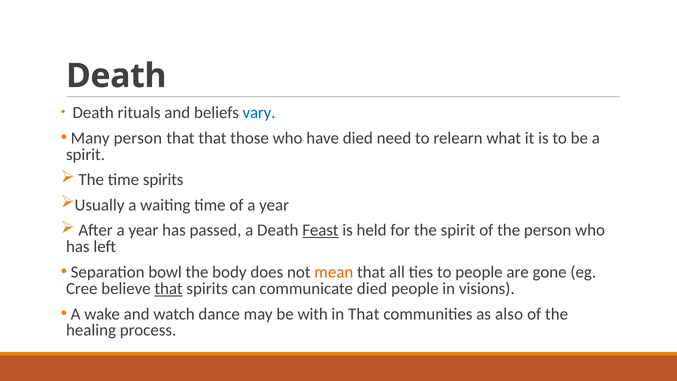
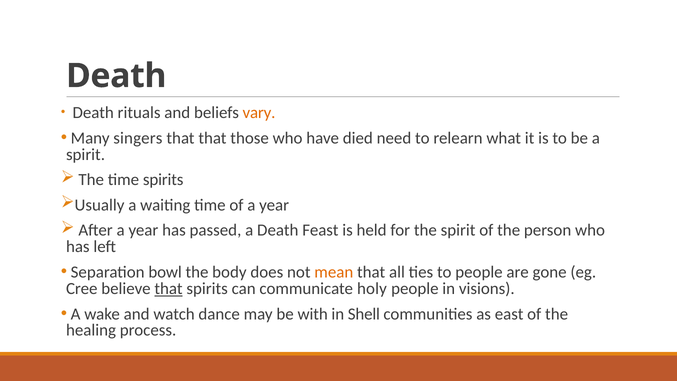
vary colour: blue -> orange (259, 113)
Many person: person -> singers (138, 138)
Feast underline: present -> none (320, 230)
communicate died: died -> holy (372, 288)
in That: That -> Shell (364, 314)
also: also -> east (509, 314)
